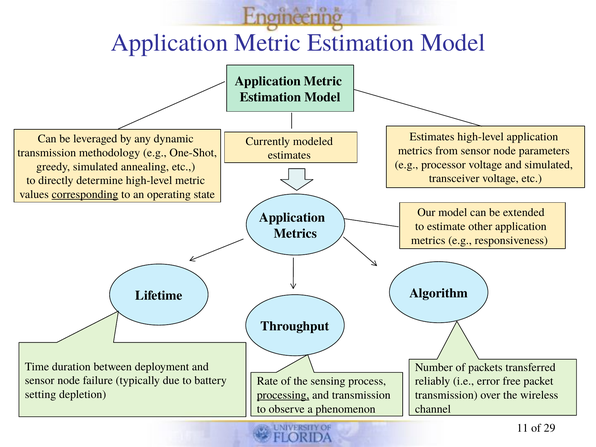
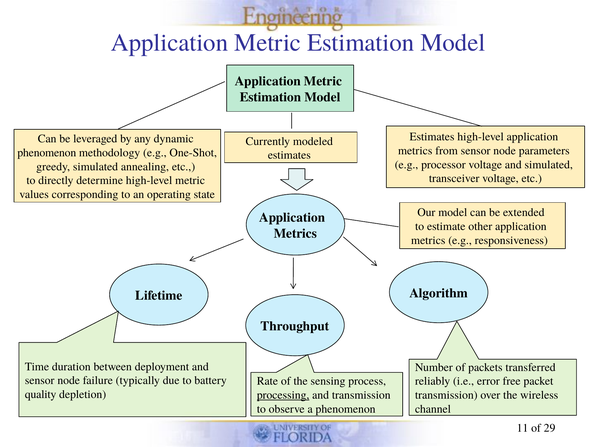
transmission: transmission -> phenomenon (47, 153)
corresponding underline: present -> none (85, 194)
setting: setting -> quality (41, 394)
